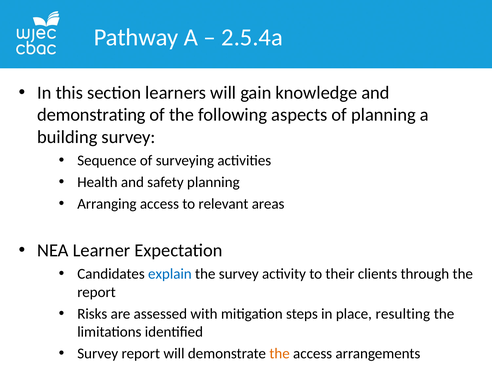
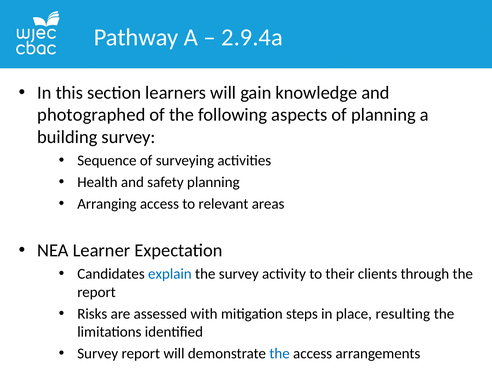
2.5.4a: 2.5.4a -> 2.9.4a (252, 38)
demonstrating: demonstrating -> photographed (91, 115)
the colour: orange -> blue (280, 354)
